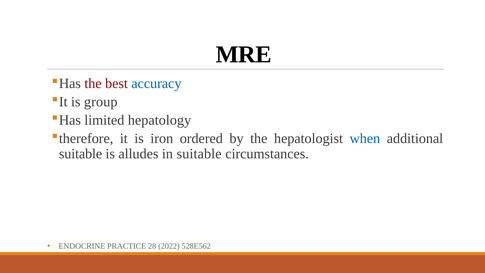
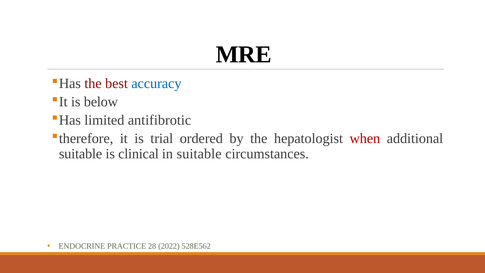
group: group -> below (101, 102)
hepatology: hepatology -> antifibrotic (160, 120)
iron: iron -> trial (162, 138)
when colour: blue -> red (365, 138)
alludes: alludes -> clinical (139, 154)
